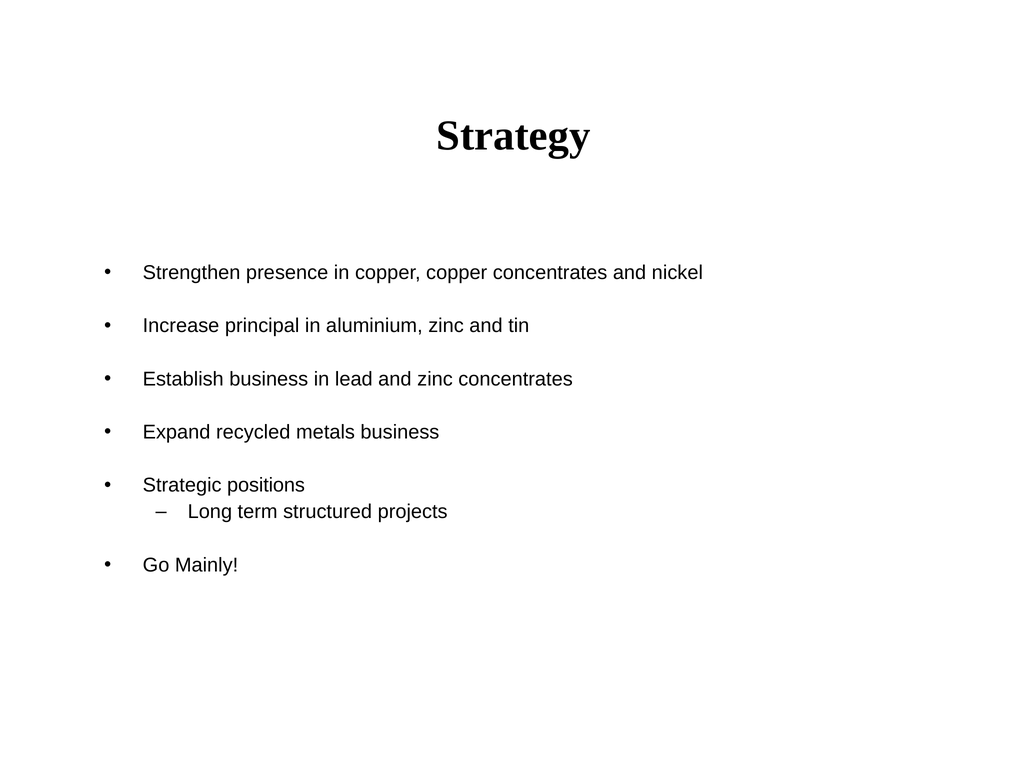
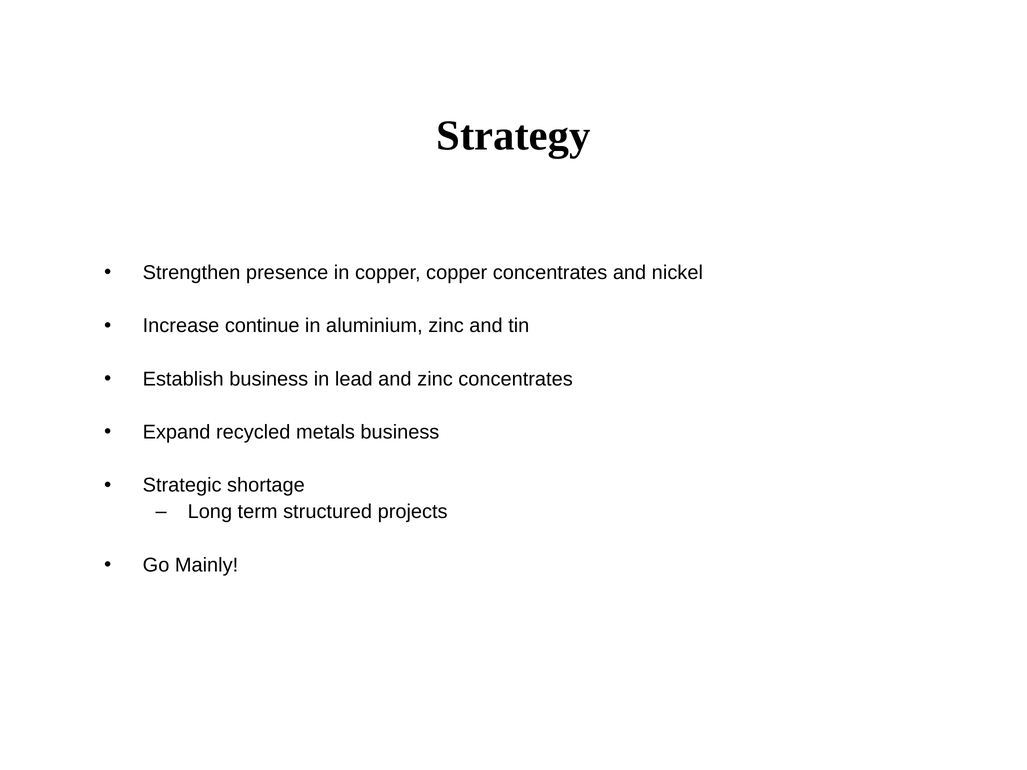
principal: principal -> continue (262, 326)
positions: positions -> shortage (266, 485)
